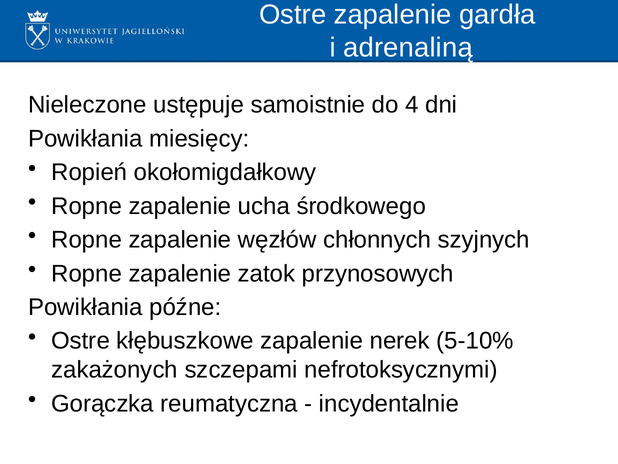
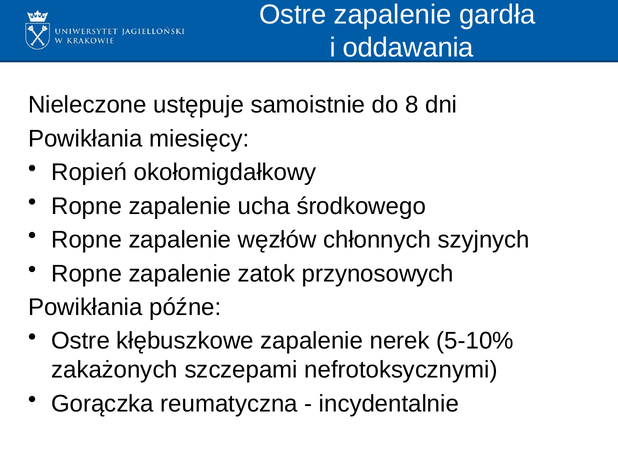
adrenaliną: adrenaliną -> oddawania (408, 48)
4: 4 -> 8 (412, 105)
